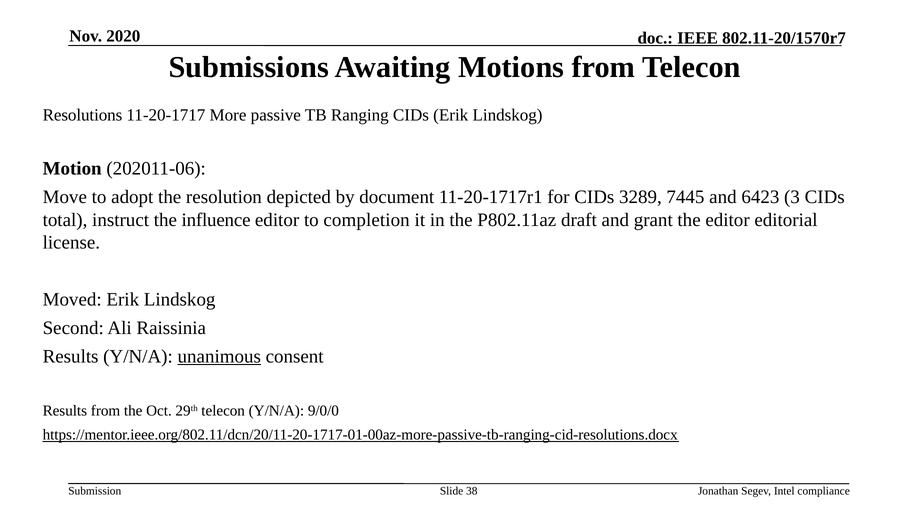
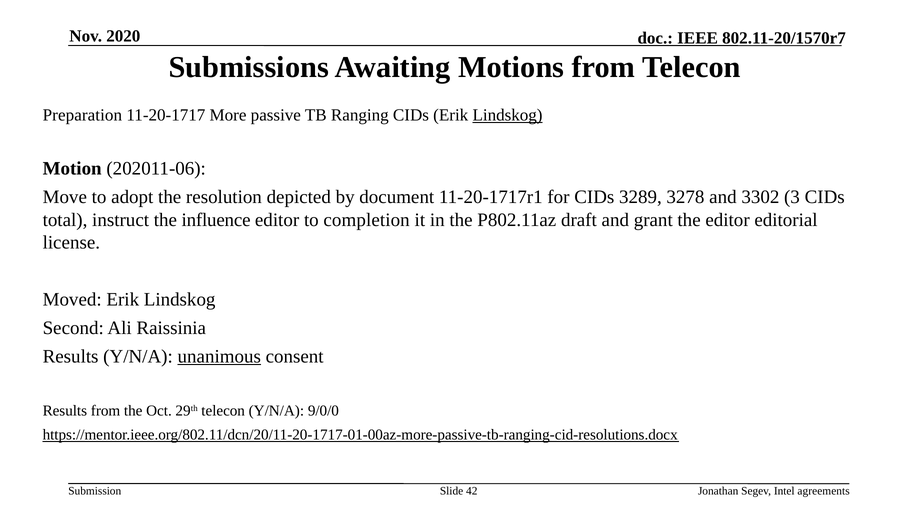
Resolutions: Resolutions -> Preparation (82, 115)
Lindskog underline: none -> present (508, 115)
7445: 7445 -> 3278 (685, 197)
6423: 6423 -> 3302 (760, 197)
38: 38 -> 42 (472, 491)
compliance: compliance -> agreements (824, 491)
